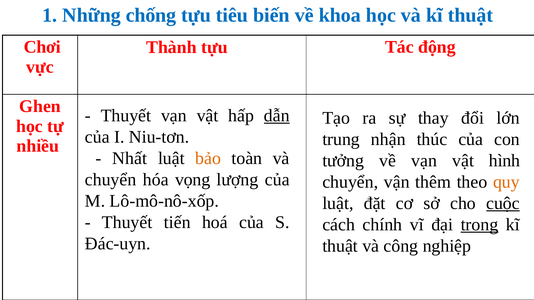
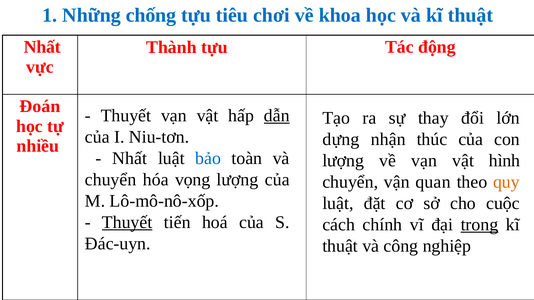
biến: biến -> chơi (271, 15)
Chơi: Chơi -> Nhất (42, 47)
Ghen: Ghen -> Đoán (40, 107)
trung: trung -> dựng (341, 139)
bảo colour: orange -> blue (208, 158)
tưởng: tưởng -> lượng (343, 161)
thêm: thêm -> quan (433, 182)
cuộc underline: present -> none (503, 204)
Thuyết underline: none -> present (127, 223)
